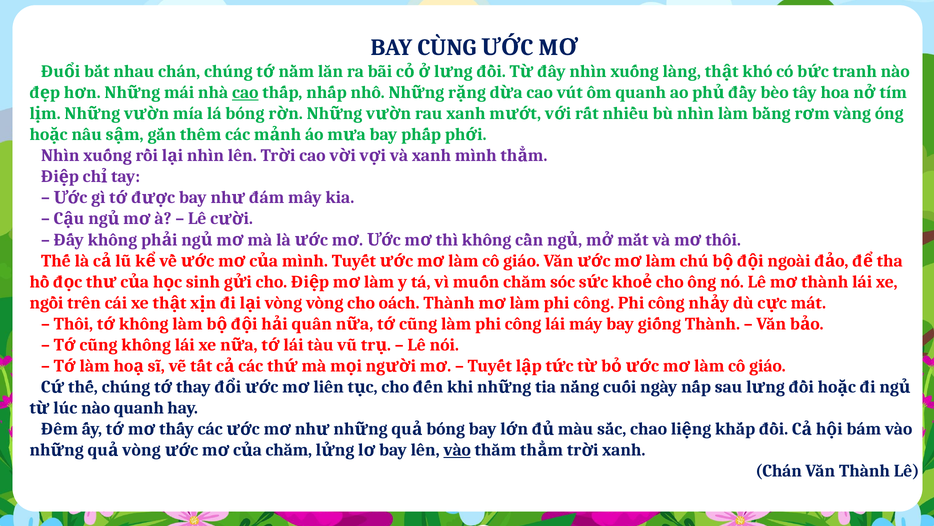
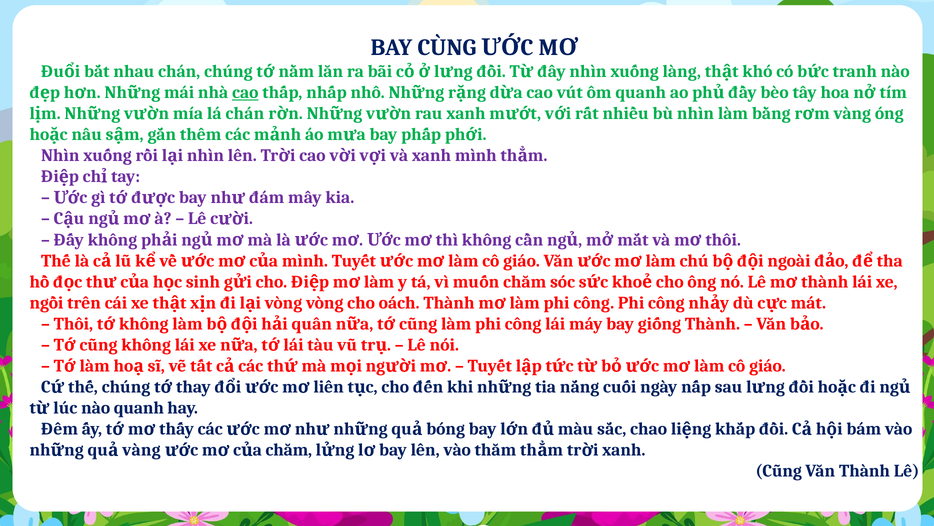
lá bóng: bóng -> chán (245, 113)
vòng: vòng -> vàng (142, 450)
vào underline: present -> none (457, 450)
Chán: Chán -> Cũng (779, 471)
